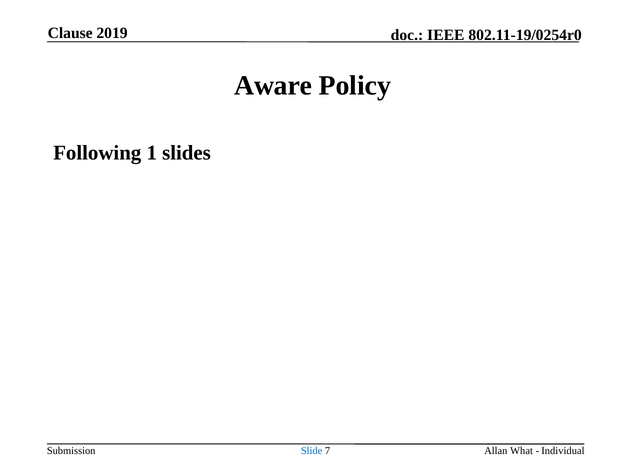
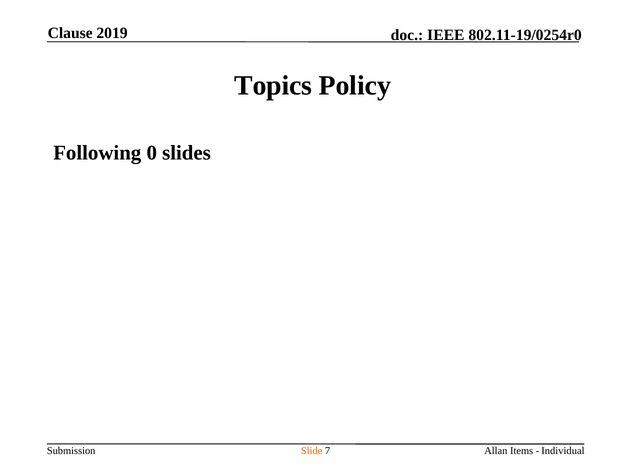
Aware: Aware -> Topics (273, 85)
1: 1 -> 0 (152, 153)
Slide colour: blue -> orange (312, 450)
What: What -> Items (522, 450)
